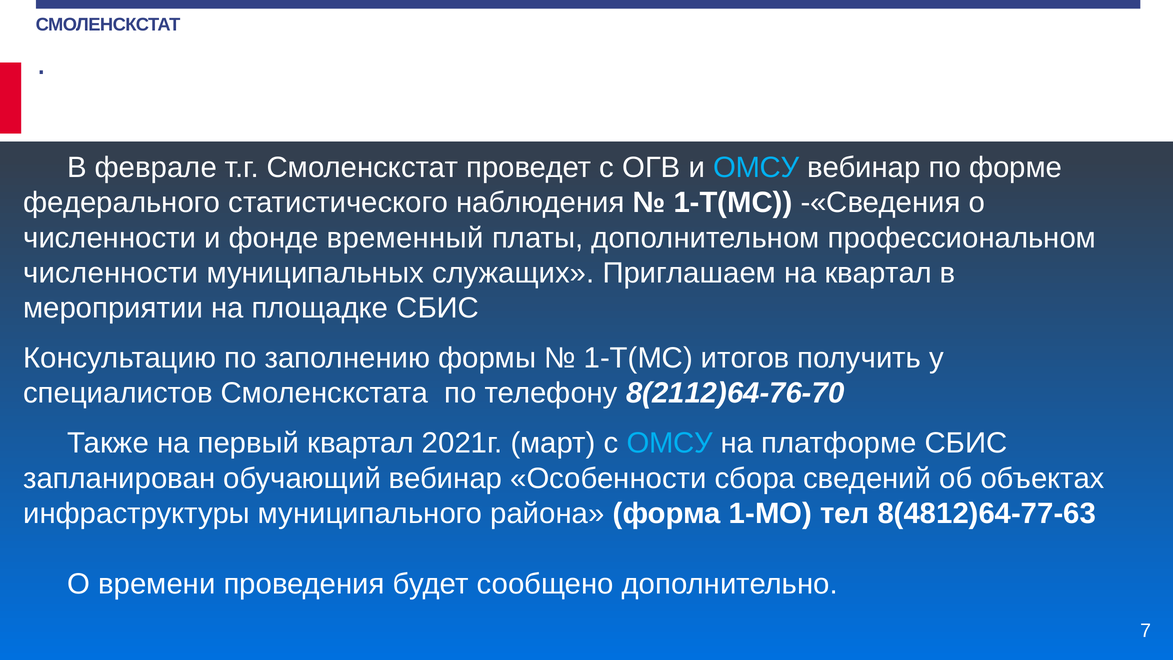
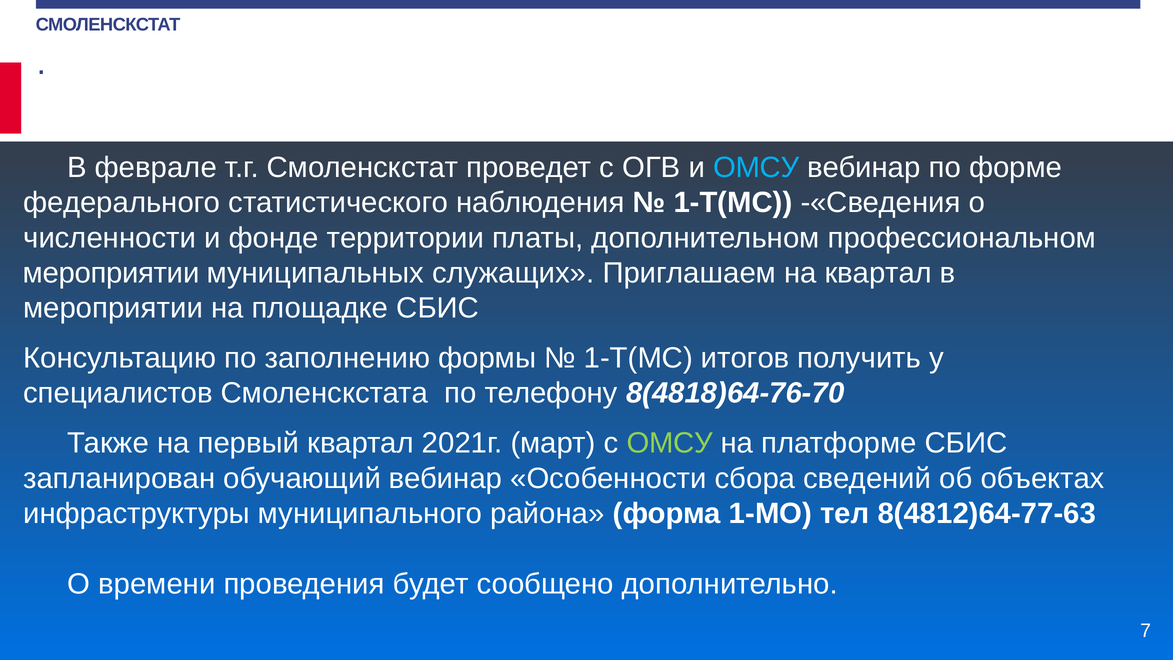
временный: временный -> территории (405, 238)
численности: численности -> мероприятии (111, 273)
8(2112)64-76-70: 8(2112)64-76-70 -> 8(4818)64-76-70 (735, 393)
ОМСУ colour: light blue -> light green (670, 443)
